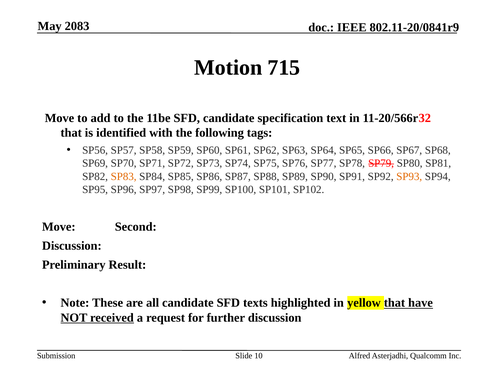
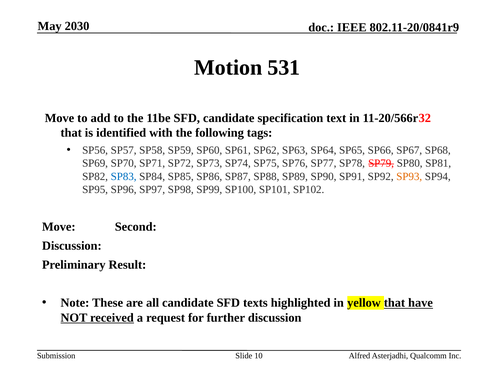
2083: 2083 -> 2030 (77, 26)
715: 715 -> 531 (284, 67)
SP83 colour: orange -> blue (124, 176)
